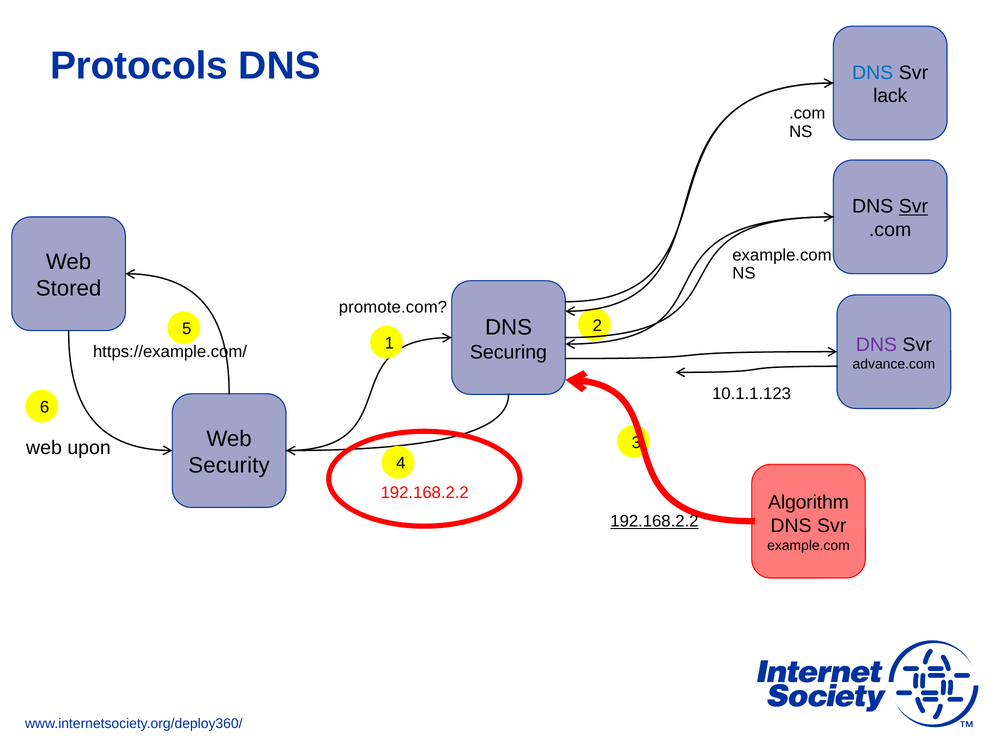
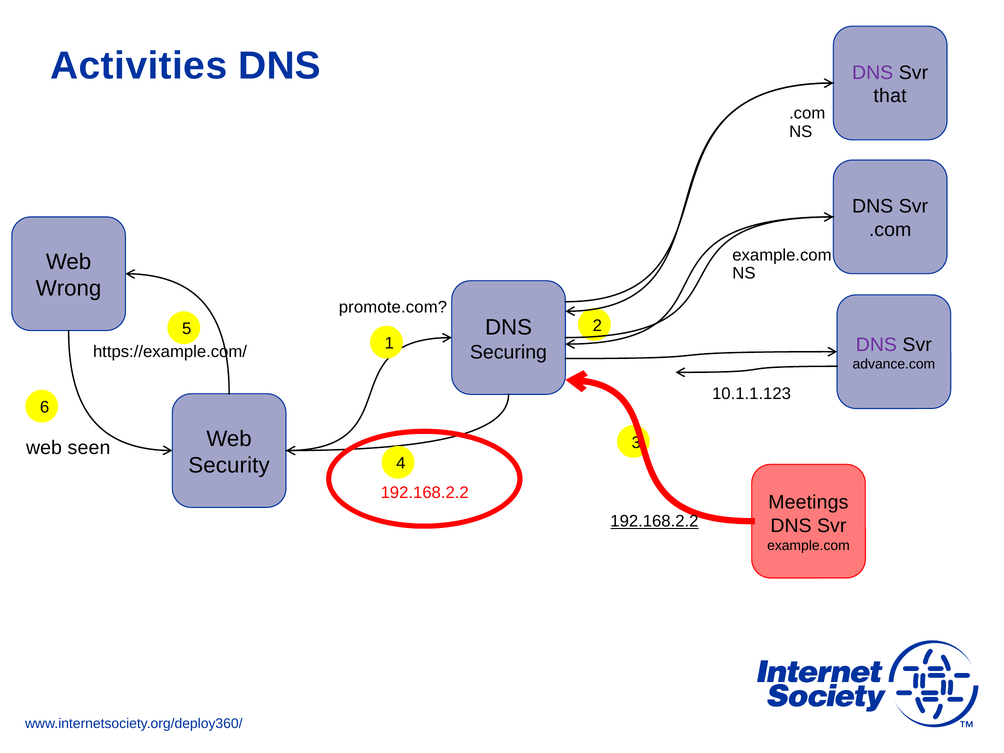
Protocols: Protocols -> Activities (139, 66)
DNS colour: blue -> purple (873, 73)
lack: lack -> that (890, 96)
Svr underline: present -> none (913, 206)
Stored: Stored -> Wrong (69, 289)
upon: upon -> seen (89, 448)
Algorithm: Algorithm -> Meetings (808, 502)
